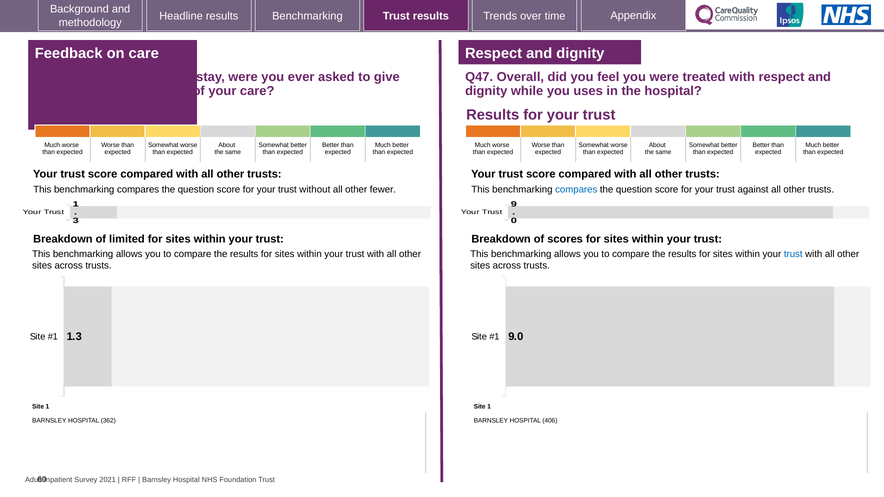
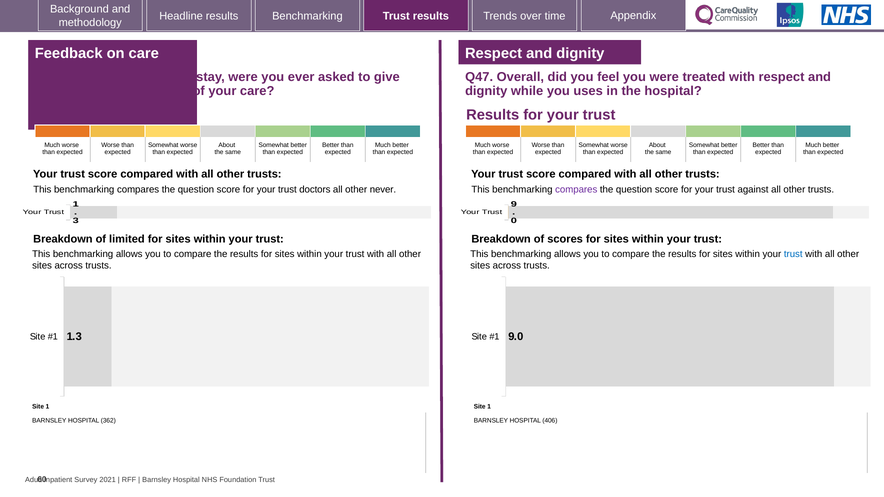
without: without -> doctors (315, 190)
fewer: fewer -> never (383, 190)
compares colour: blue -> purple (576, 190)
